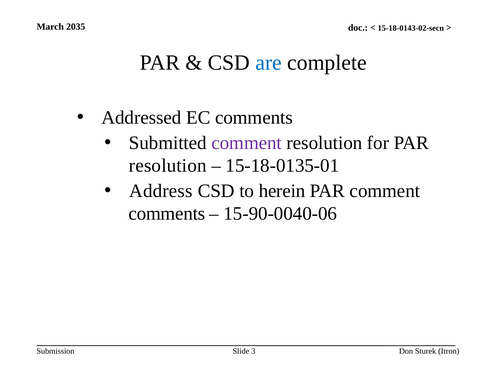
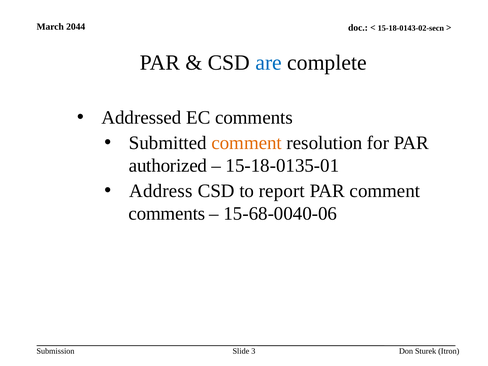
2035: 2035 -> 2044 (76, 27)
comment colour: purple -> orange (247, 143)
resolution: resolution -> authorized (168, 166)
herein: herein -> report (282, 191)
15-90-0040-06: 15-90-0040-06 -> 15-68-0040-06 (280, 214)
